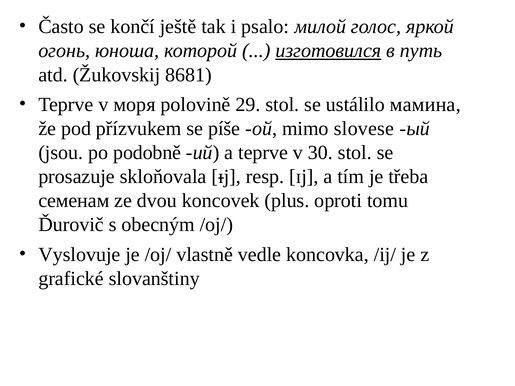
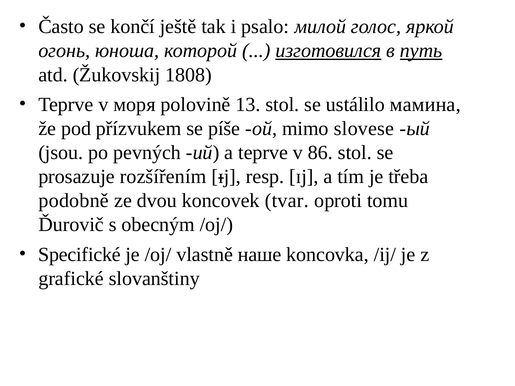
путь underline: none -> present (421, 51)
8681: 8681 -> 1808 (189, 75)
29: 29 -> 13 (248, 105)
podobně: podobně -> pevných (147, 153)
30: 30 -> 86 (320, 153)
skloňovala: skloňovala -> rozšířením (163, 177)
семенам: семенам -> podobně (74, 201)
plus: plus -> tvar (287, 201)
Vyslovuje: Vyslovuje -> Specifické (79, 255)
vedle: vedle -> наше (260, 255)
